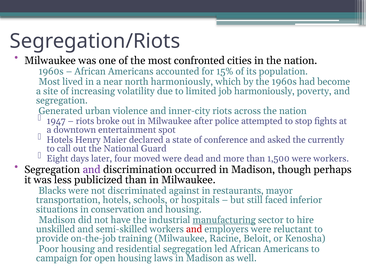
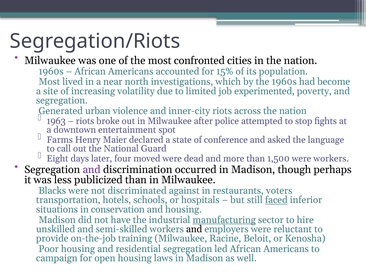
north harmoniously: harmoniously -> investigations (182, 82)
job harmoniously: harmoniously -> experimented (264, 91)
1947: 1947 -> 1963 (56, 121)
Hotels: Hotels -> Farms (60, 140)
currently: currently -> language (326, 140)
mayor: mayor -> voters (279, 190)
faced underline: none -> present (276, 200)
and colour: red -> black (194, 229)
